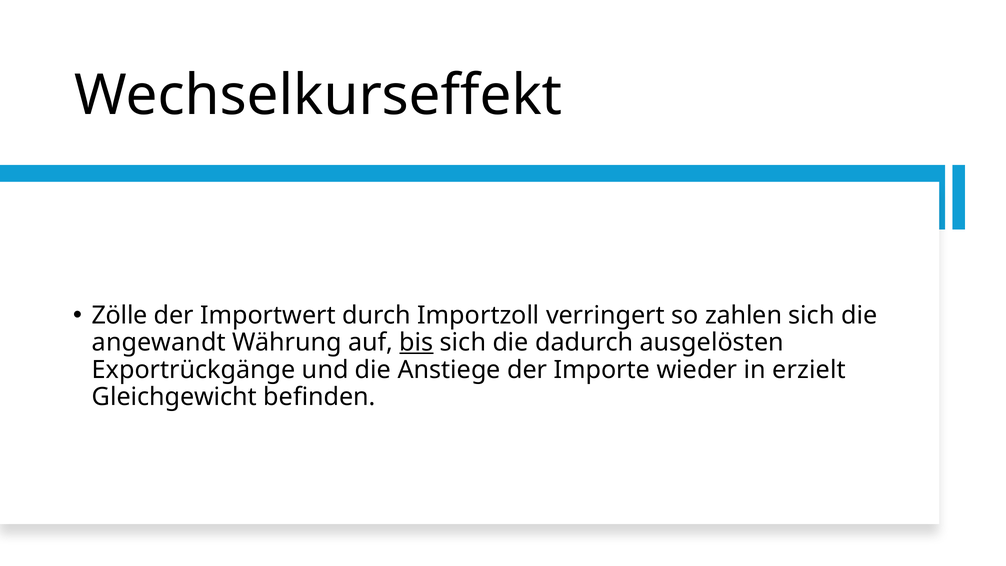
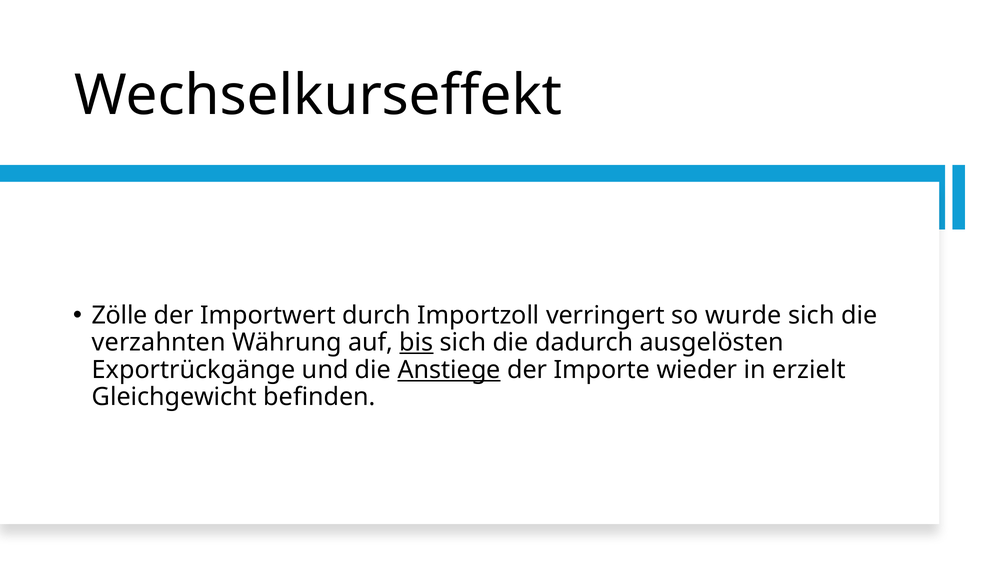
zahlen: zahlen -> wurde (743, 315)
angewandt: angewandt -> verzahnten (159, 343)
Anstiege underline: none -> present (449, 370)
